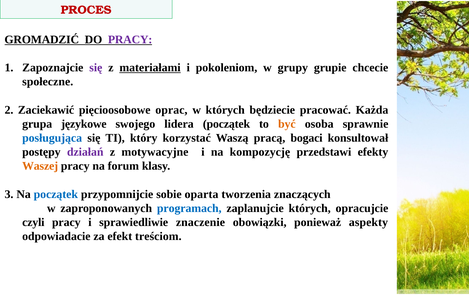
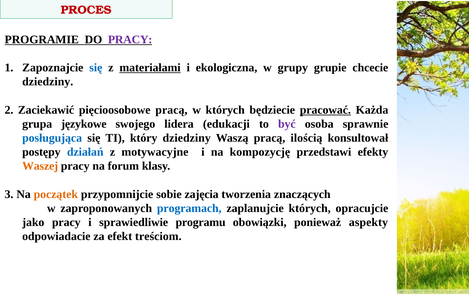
GROMADZIĆ: GROMADZIĆ -> PROGRAMIE (42, 40)
się colour: purple -> blue (96, 68)
pokoleniom: pokoleniom -> ekologiczna (227, 68)
społeczne: społeczne -> dziedziny (48, 82)
pięcioosobowe oprac: oprac -> pracą (171, 110)
pracować underline: none -> present (325, 110)
lidera początek: początek -> edukacji (226, 124)
być colour: orange -> purple (287, 124)
który korzystać: korzystać -> dziedziny (187, 138)
bogaci: bogaci -> ilością (306, 138)
działań colour: purple -> blue (85, 152)
początek colour: blue -> orange (56, 194)
oparta: oparta -> zajęcia (202, 194)
czyli: czyli -> jako (33, 223)
znaczenie: znaczenie -> programu (201, 223)
